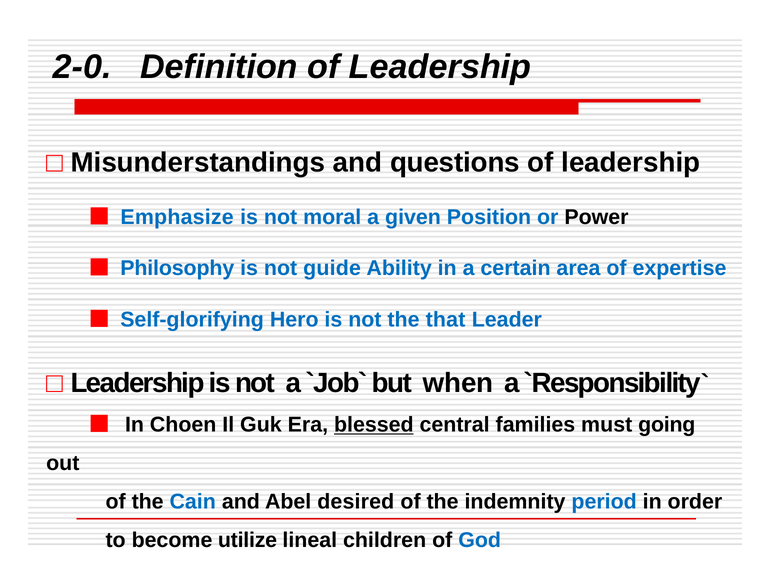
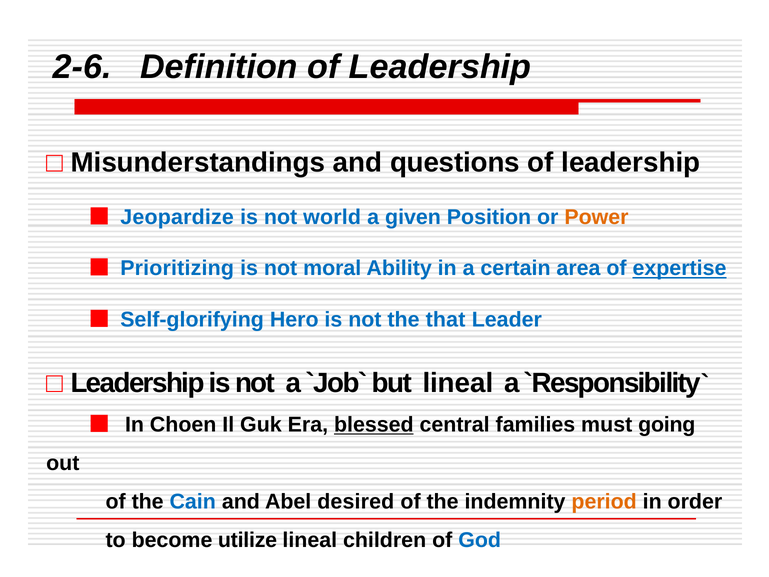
2-0: 2-0 -> 2-6 (82, 67)
Emphasize: Emphasize -> Jeopardize (177, 217)
moral: moral -> world (332, 217)
Power colour: black -> orange (596, 217)
Philosophy: Philosophy -> Prioritizing (177, 268)
guide: guide -> moral (332, 268)
expertise underline: none -> present (679, 268)
but when: when -> lineal (458, 383)
period colour: blue -> orange (604, 502)
